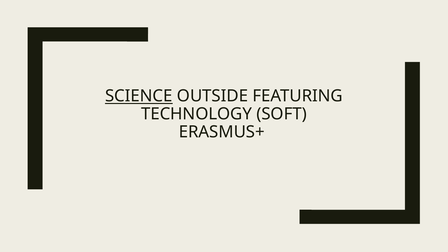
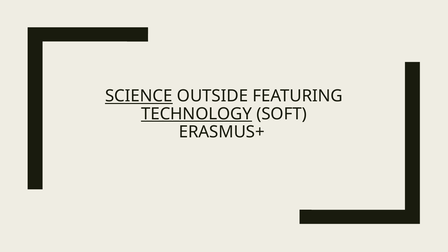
TECHNOLOGY underline: none -> present (197, 114)
